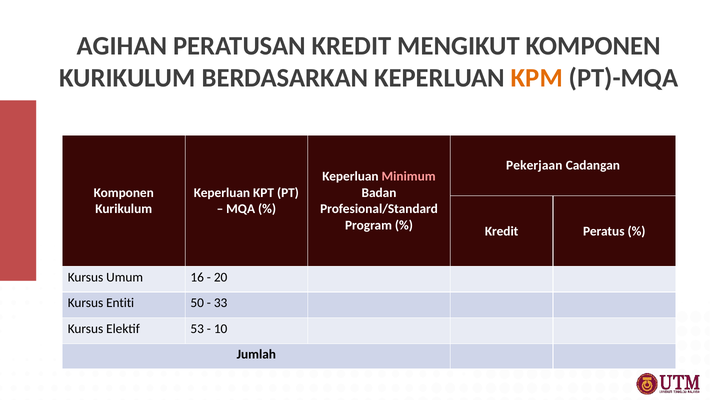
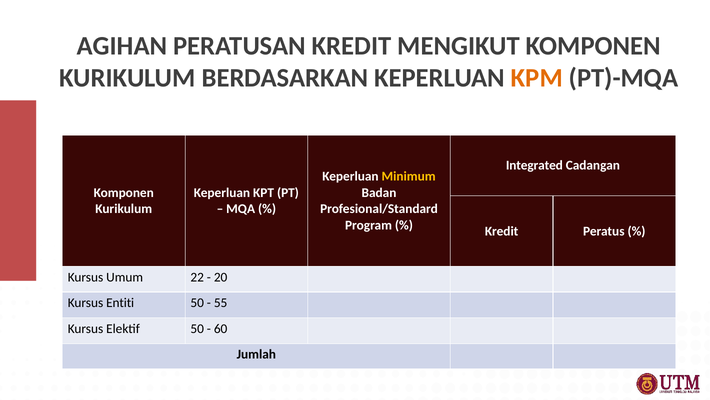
Pekerjaan: Pekerjaan -> Integrated (534, 165)
Minimum colour: pink -> yellow (409, 176)
16: 16 -> 22 (197, 277)
33: 33 -> 55 (221, 302)
Elektif 53: 53 -> 50 (197, 328)
10: 10 -> 60 (221, 328)
